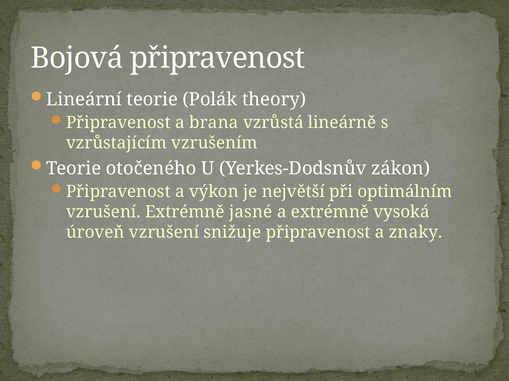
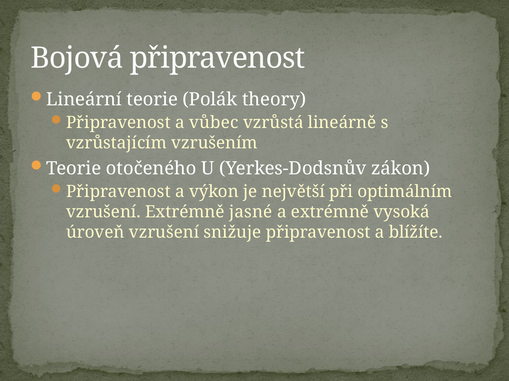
brana: brana -> vůbec (214, 123)
znaky: znaky -> blížíte (416, 233)
